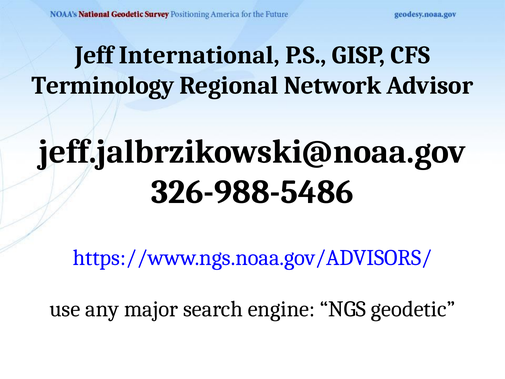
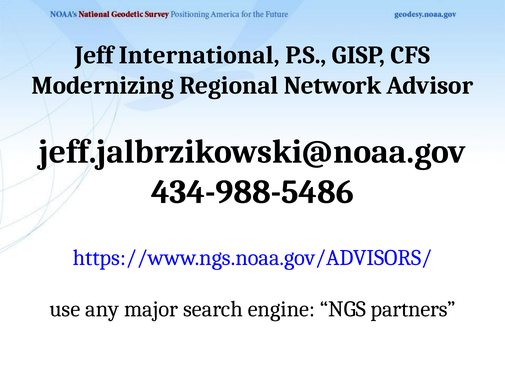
Terminology: Terminology -> Modernizing (103, 85)
326-988-5486: 326-988-5486 -> 434-988-5486 (252, 192)
geodetic: geodetic -> partners (413, 309)
